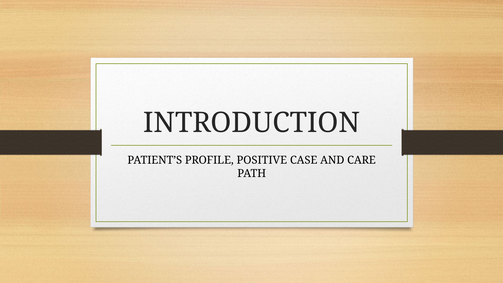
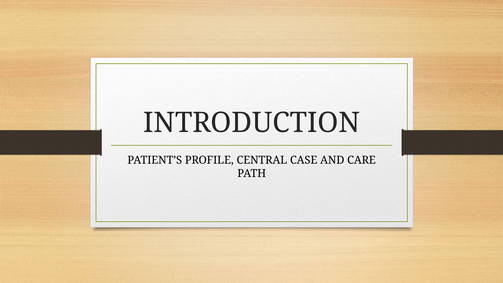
POSITIVE: POSITIVE -> CENTRAL (262, 160)
